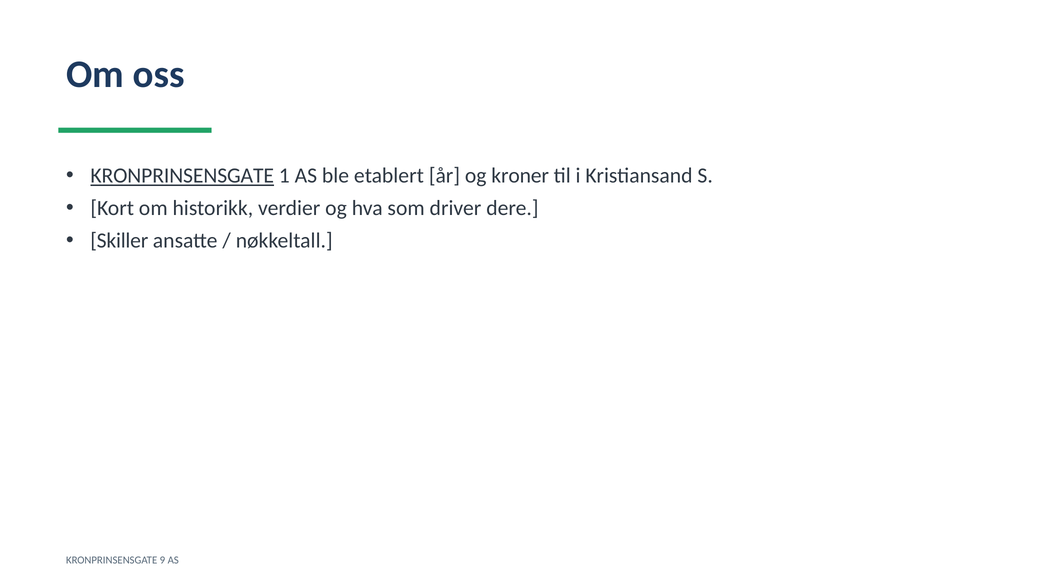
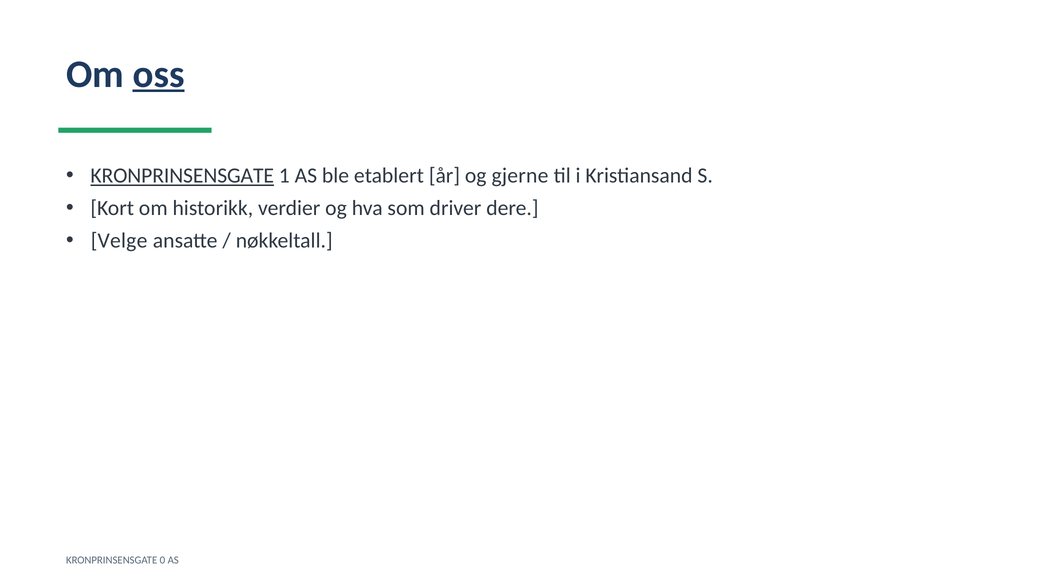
oss underline: none -> present (159, 74)
kroner: kroner -> gjerne (520, 176)
Skiller: Skiller -> Velge (119, 241)
9: 9 -> 0 (162, 560)
